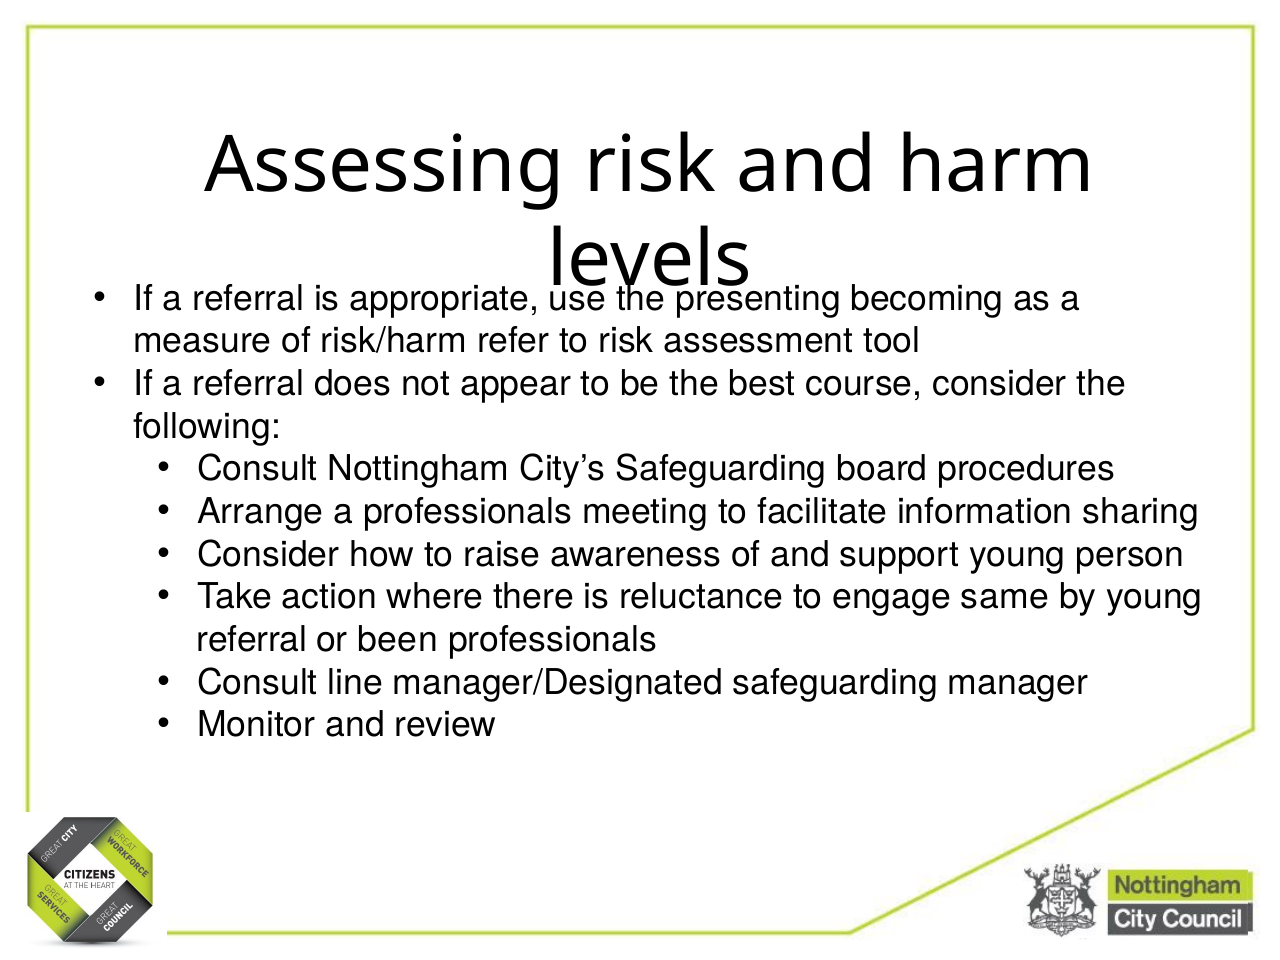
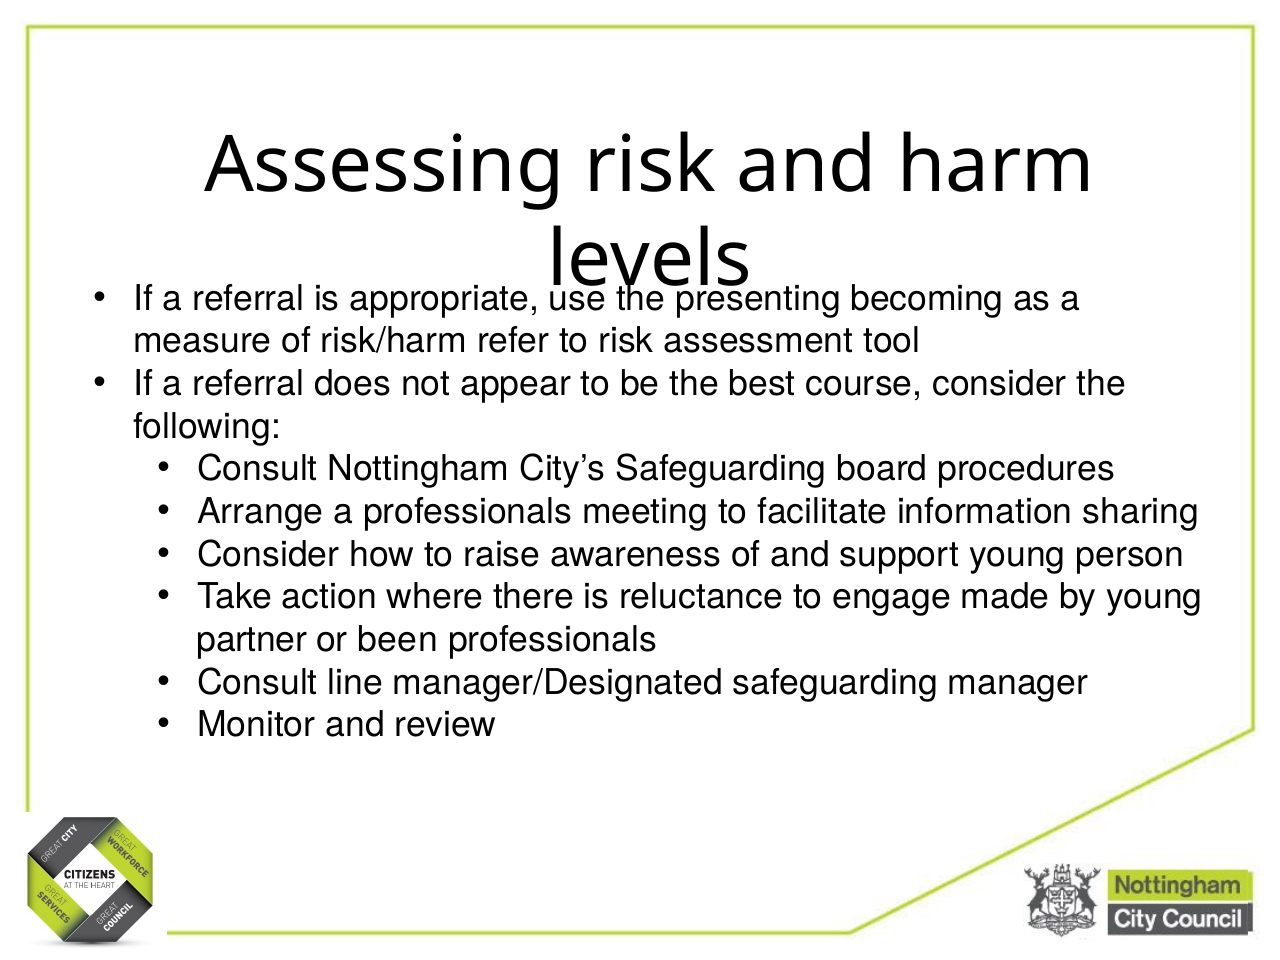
same: same -> made (1005, 597)
referral: referral -> partner (252, 640)
